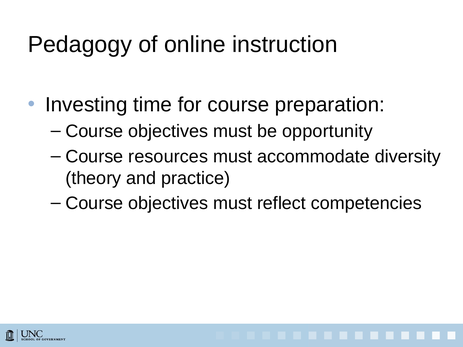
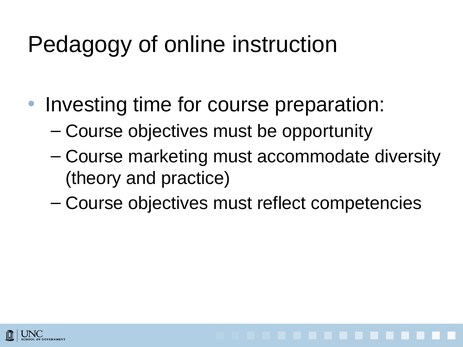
resources: resources -> marketing (168, 157)
